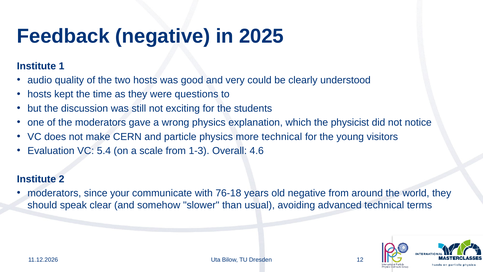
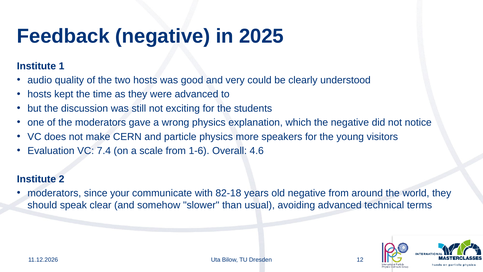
were questions: questions -> advanced (197, 94)
the physicist: physicist -> negative (350, 122)
more technical: technical -> speakers (282, 137)
5.4: 5.4 -> 7.4 (104, 151)
1-3: 1-3 -> 1-6 (199, 151)
76-18: 76-18 -> 82-18 (228, 193)
